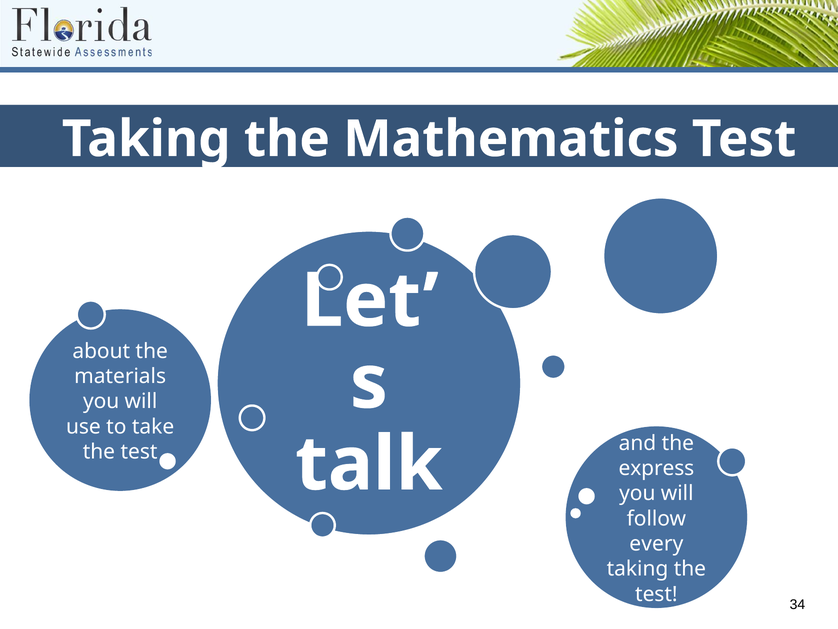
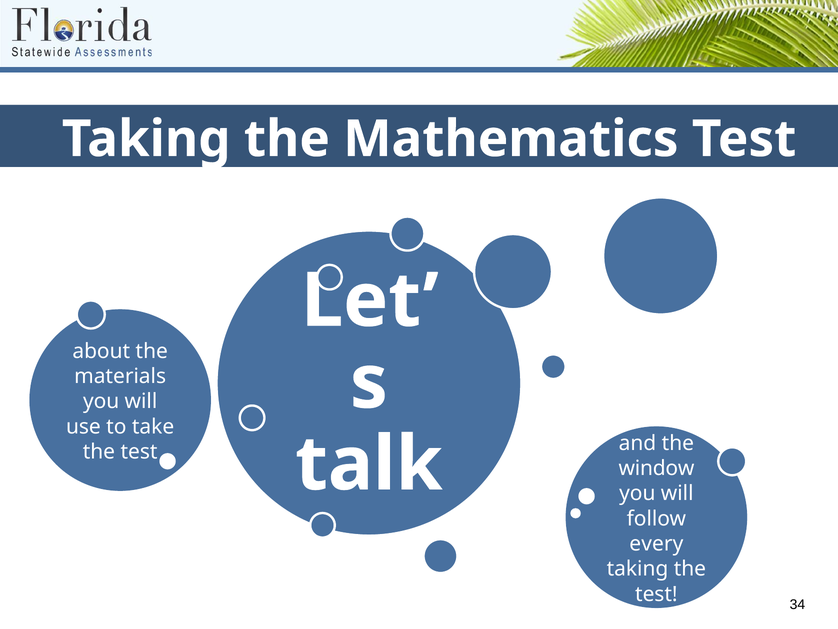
express: express -> window (656, 468)
